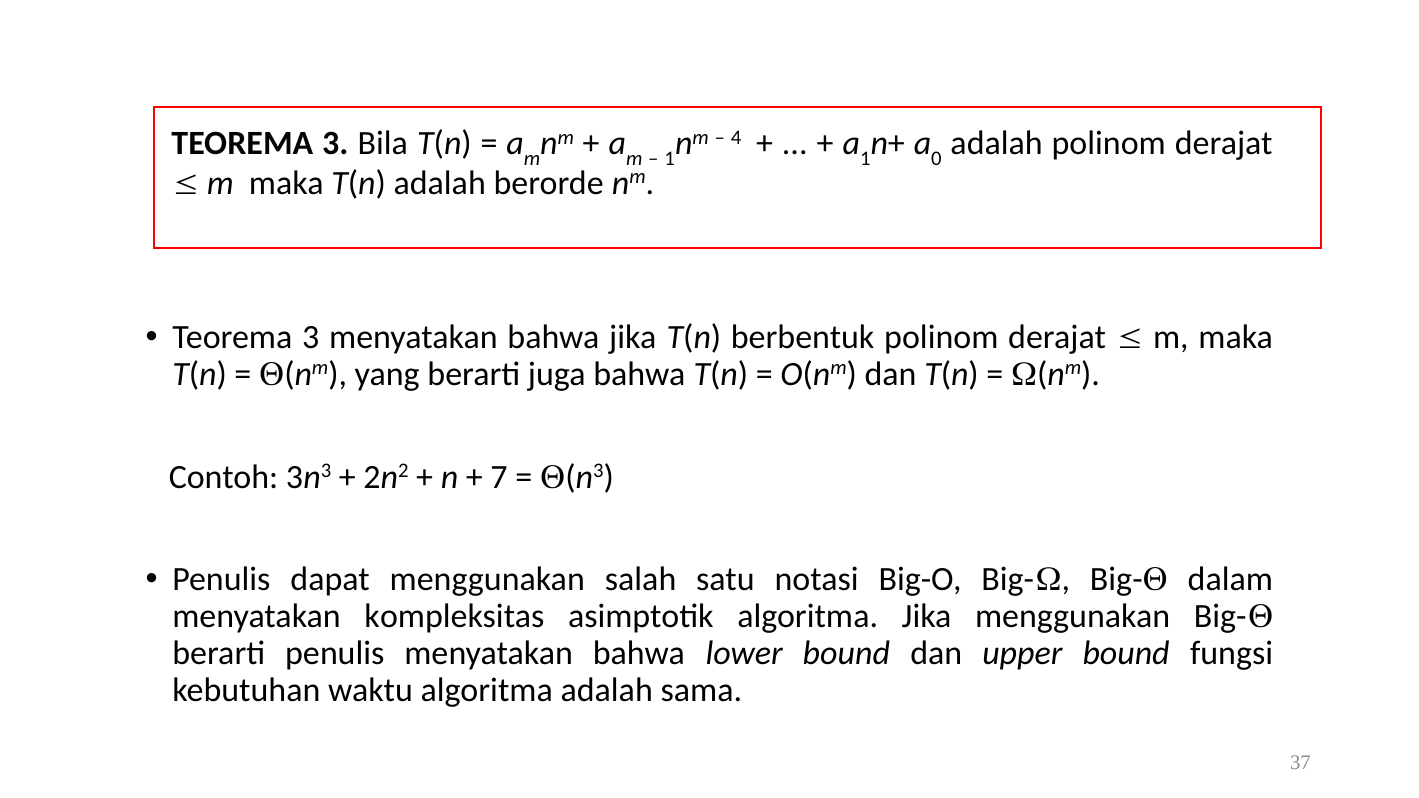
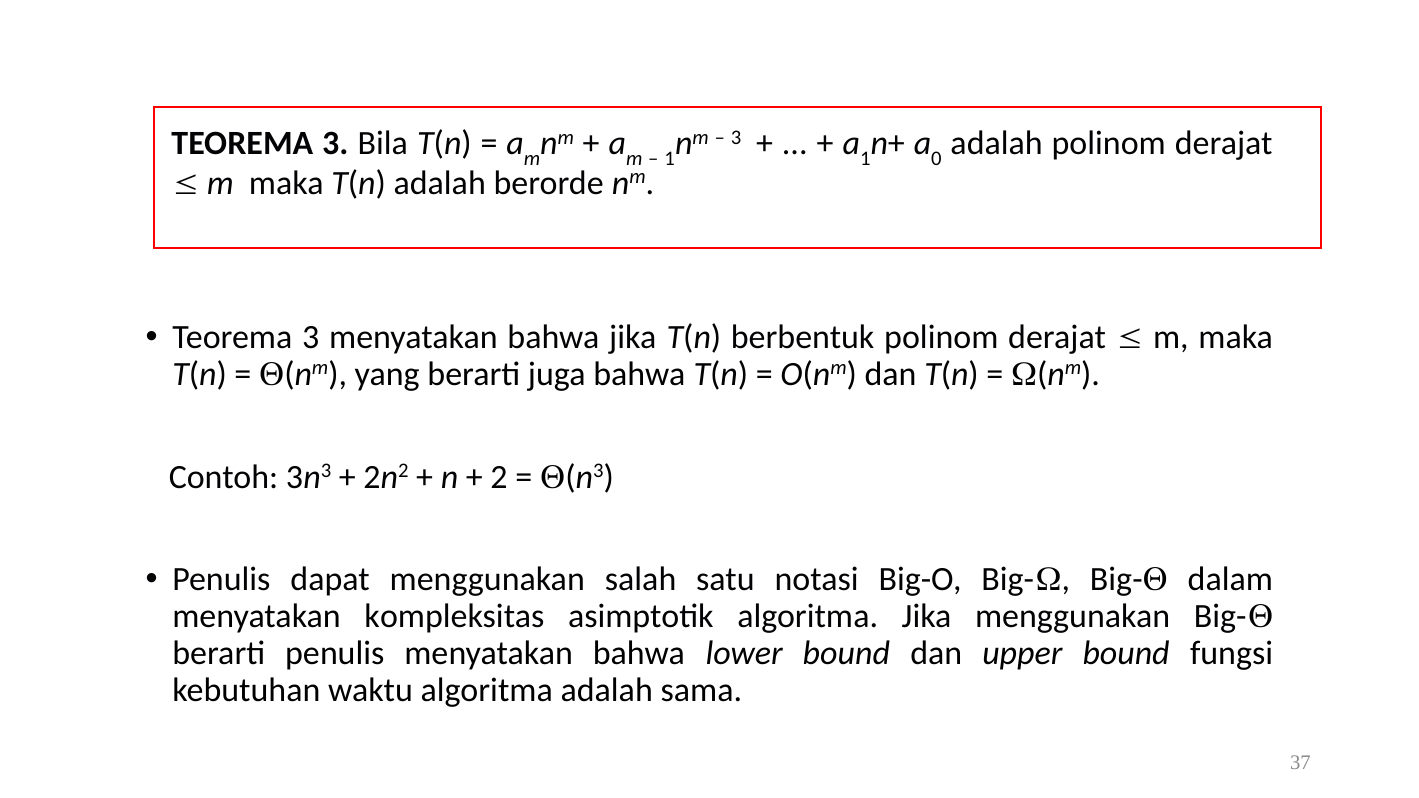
4: 4 -> 3 (736, 138)
7: 7 -> 2 (499, 477)
